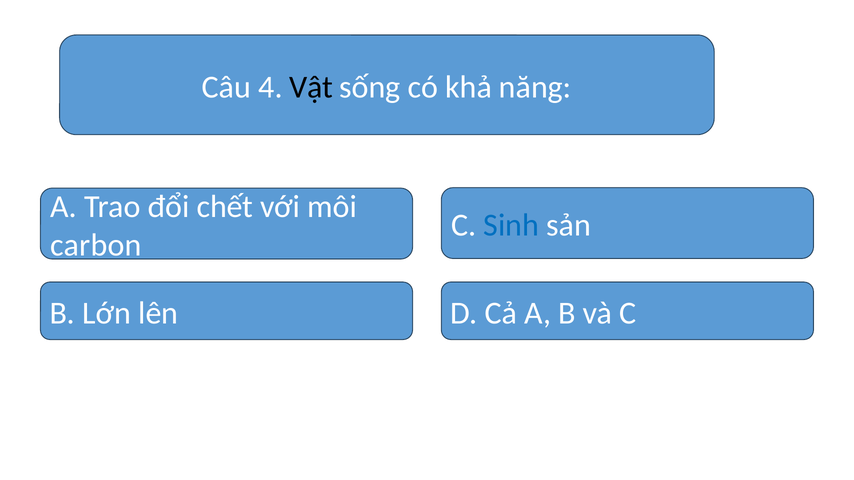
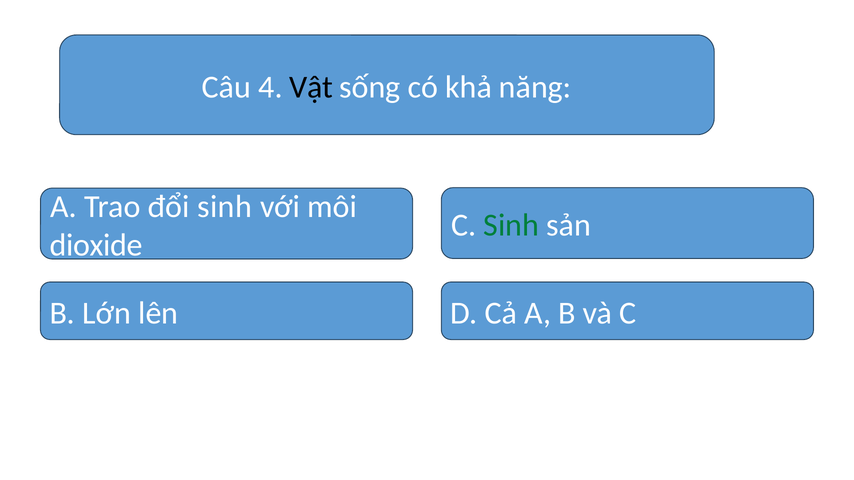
đổi chết: chết -> sinh (225, 207)
Sinh colour: blue -> green (511, 225)
carbon: carbon -> dioxide (96, 245)
